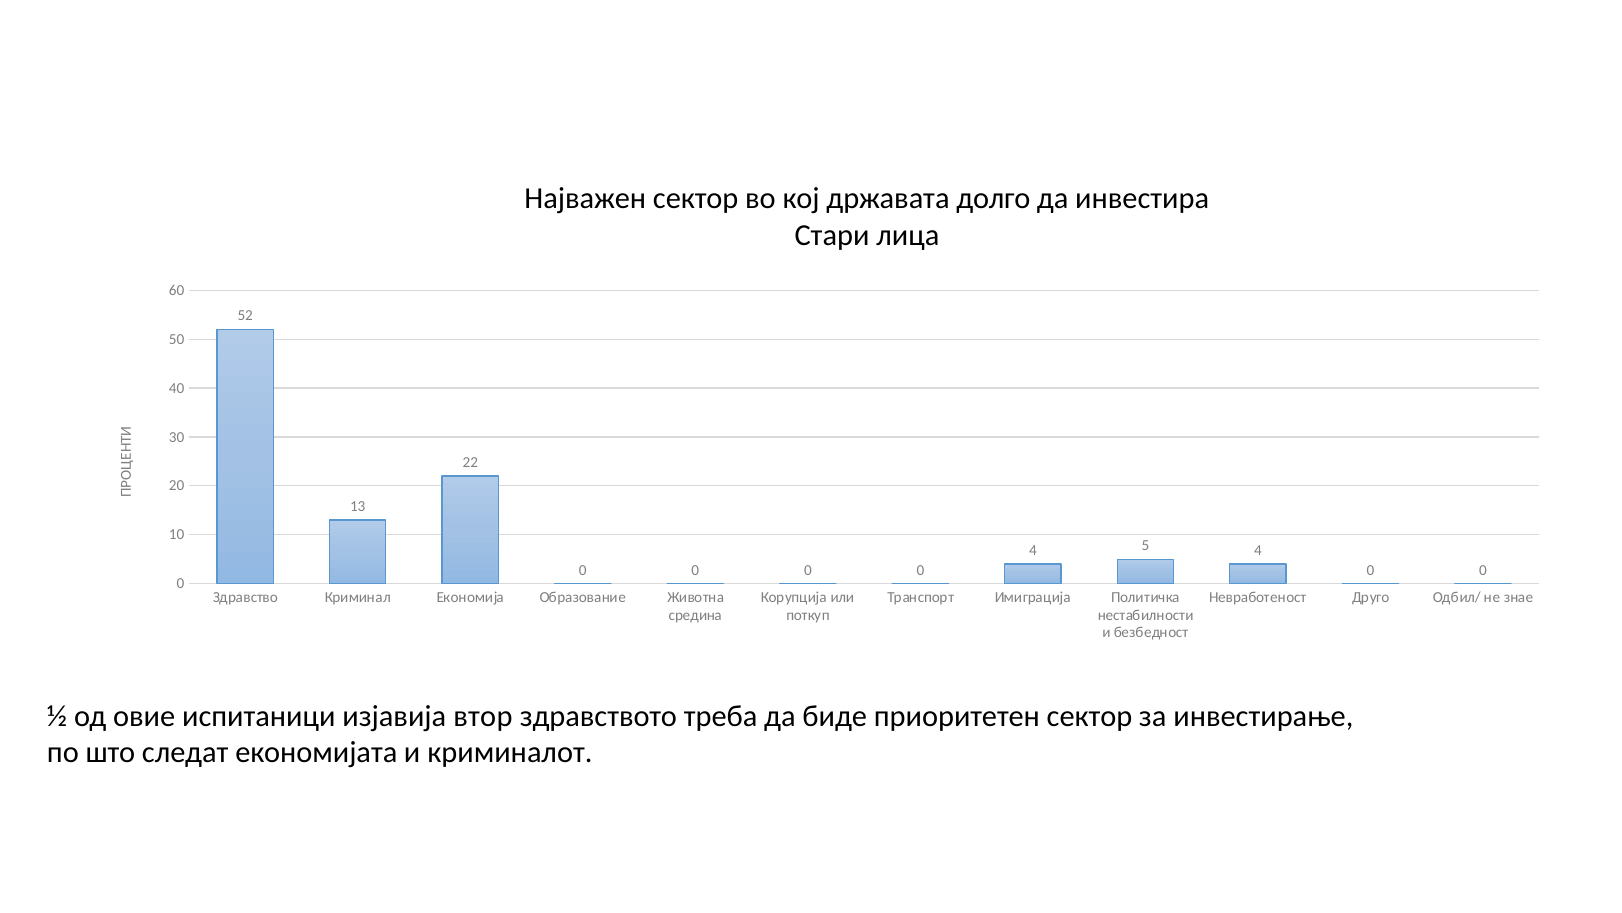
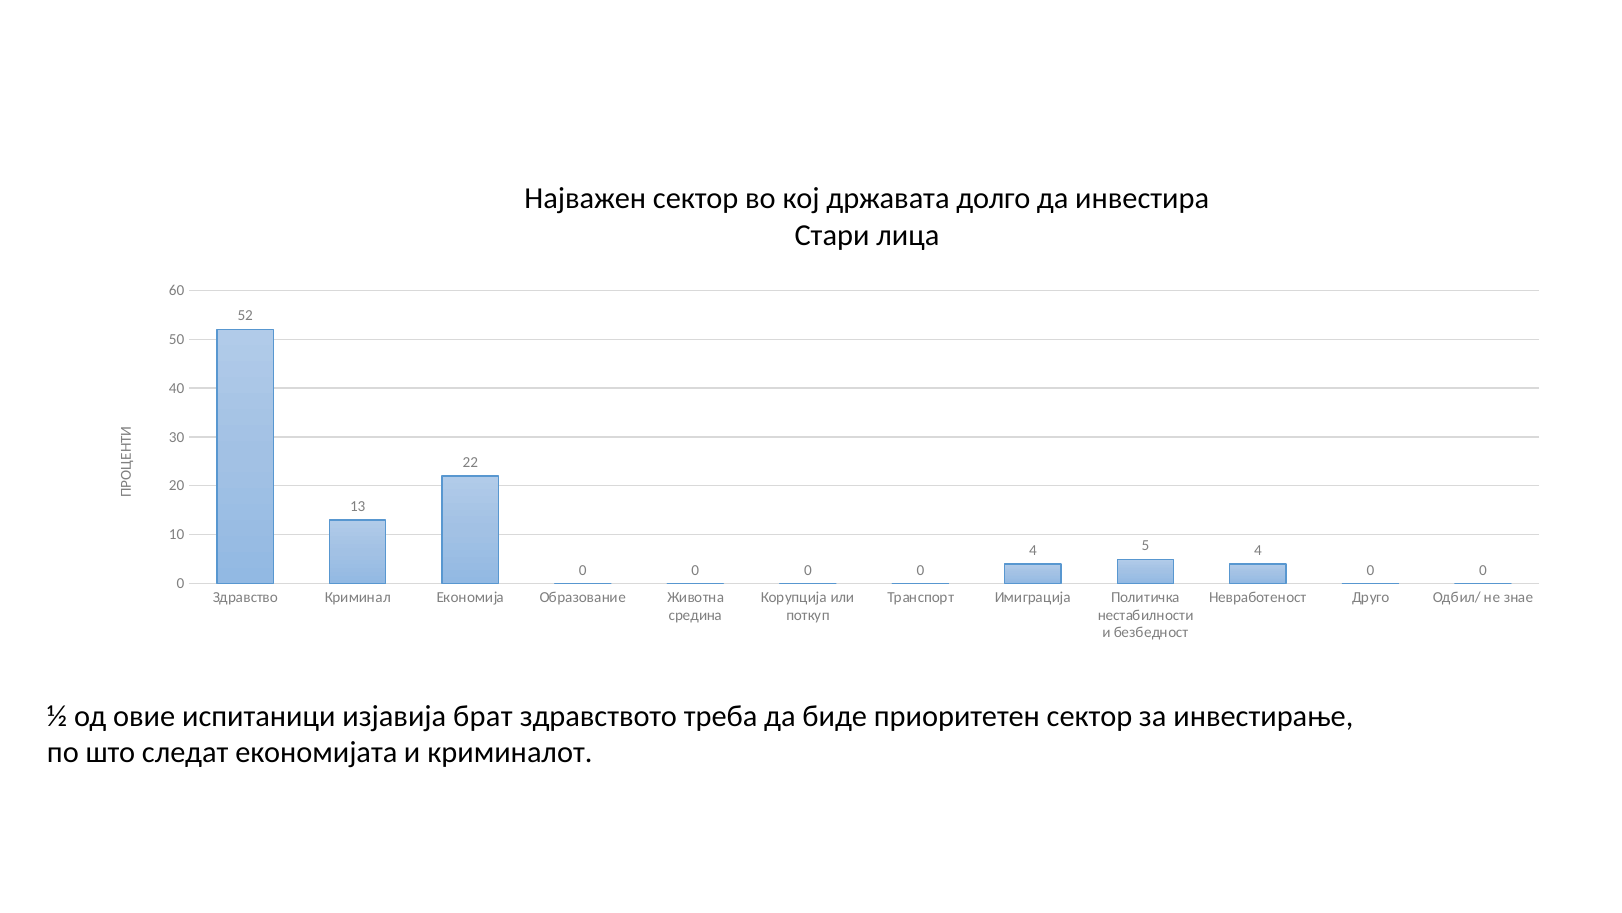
втор: втор -> брат (483, 716)
